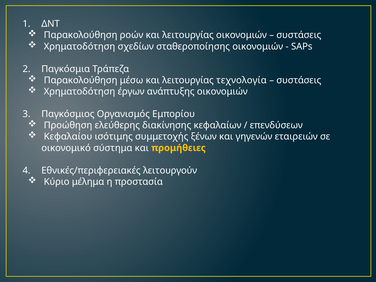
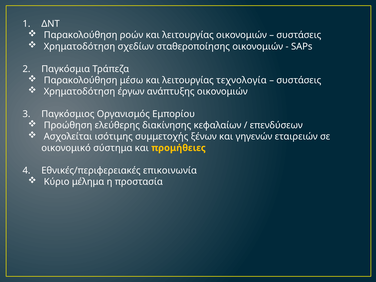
Κεφαλαίου: Κεφαλαίου -> Ασχολείται (68, 137)
λειτουργούν: λειτουργούν -> επικοινωνία (170, 170)
